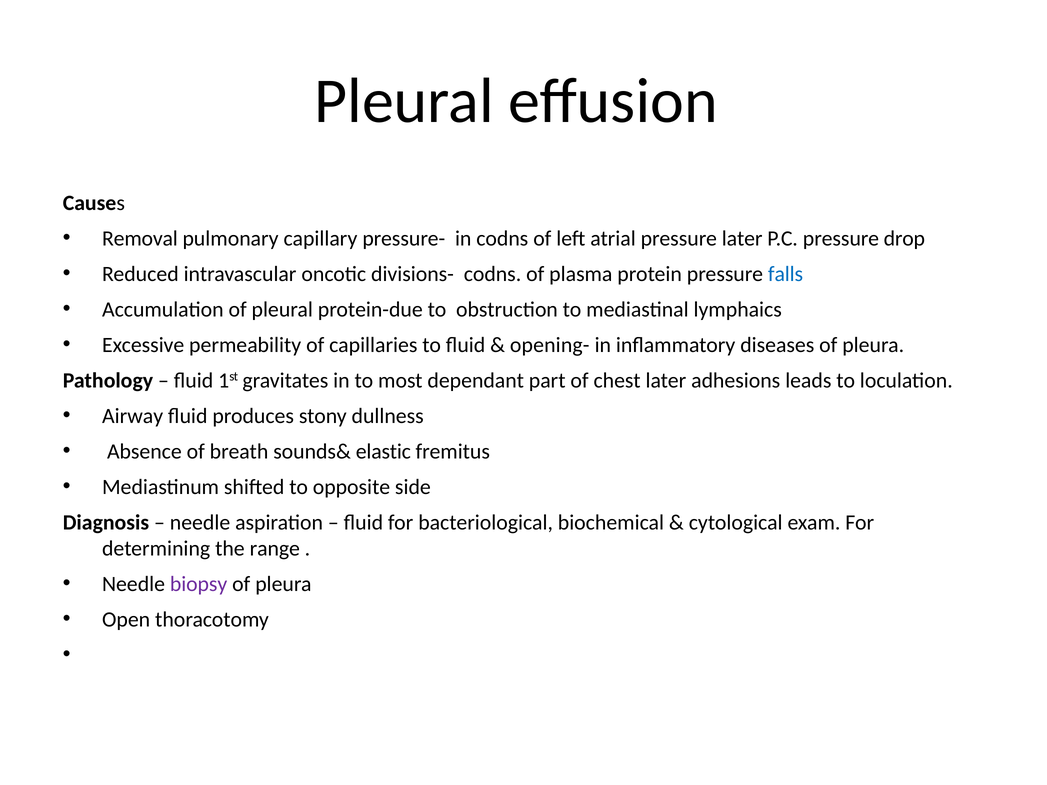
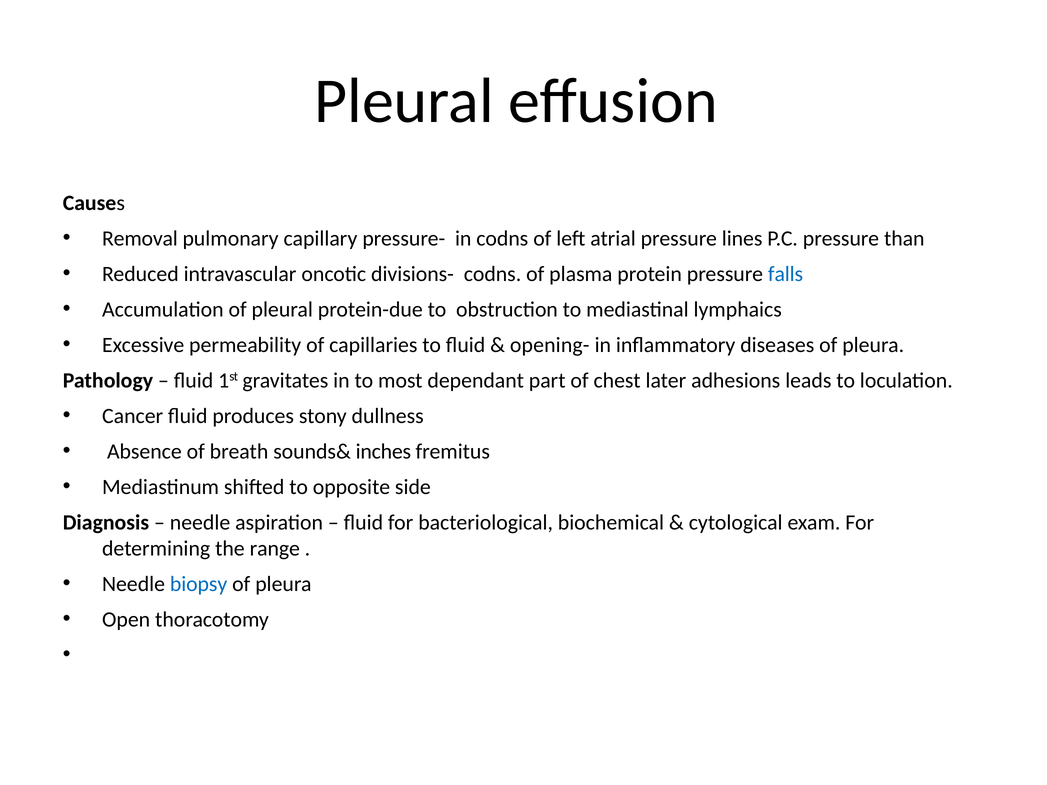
pressure later: later -> lines (742, 239)
drop: drop -> than (904, 239)
Airway: Airway -> Cancer (133, 416)
elastic: elastic -> inches (383, 452)
biopsy colour: purple -> blue (199, 584)
